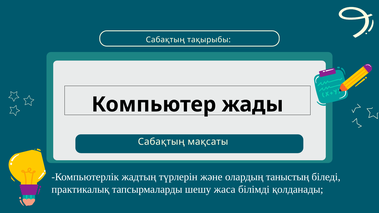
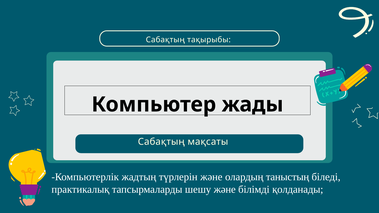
шешу жаса: жаса -> және (225, 190)
